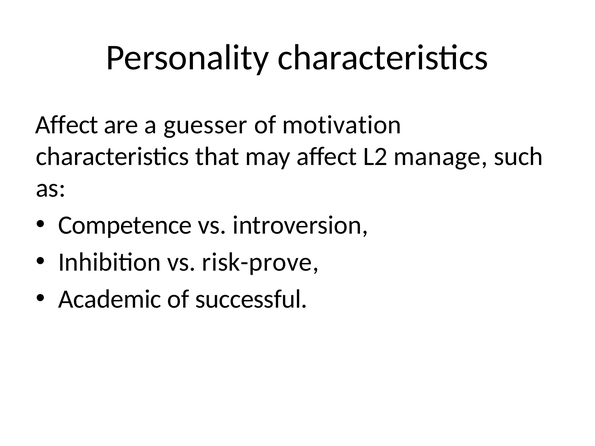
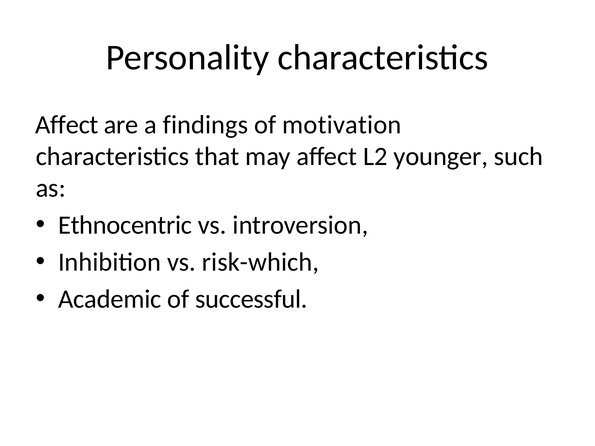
guesser: guesser -> findings (205, 125)
manage: manage -> younger (441, 157)
Competence: Competence -> Ethnocentric (125, 225)
risk-prove: risk-prove -> risk-which (260, 262)
